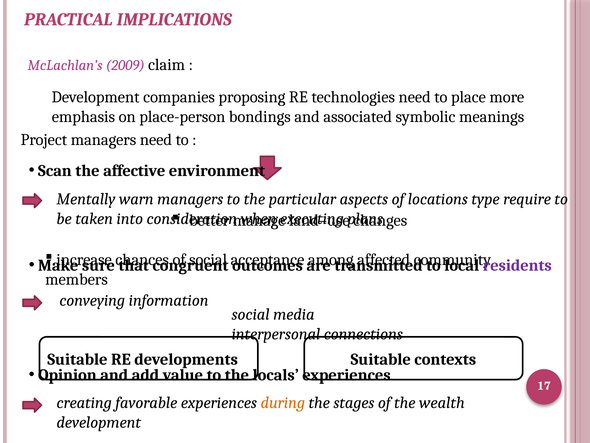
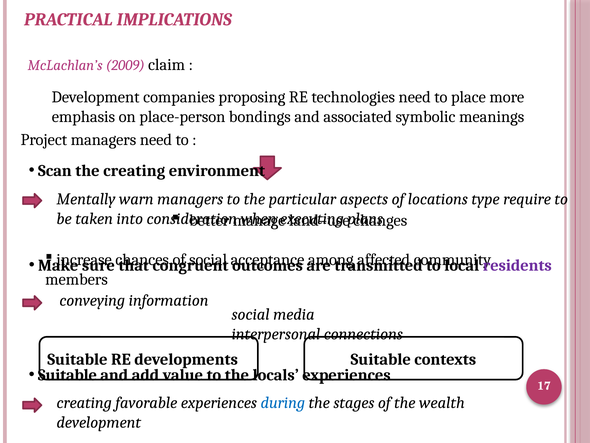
the affective: affective -> creating (134, 170)
Opinion: Opinion -> Suitable (67, 375)
during colour: orange -> blue (283, 402)
